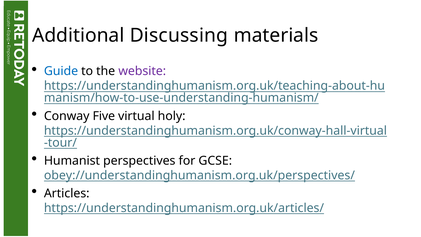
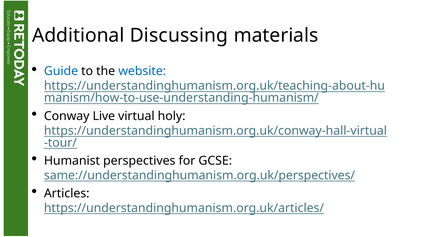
website colour: purple -> blue (142, 71)
Five: Five -> Live (104, 116)
obey://understandinghumanism.org.uk/perspectives/: obey://understandinghumanism.org.uk/perspectives/ -> same://understandinghumanism.org.uk/perspectives/ (199, 175)
